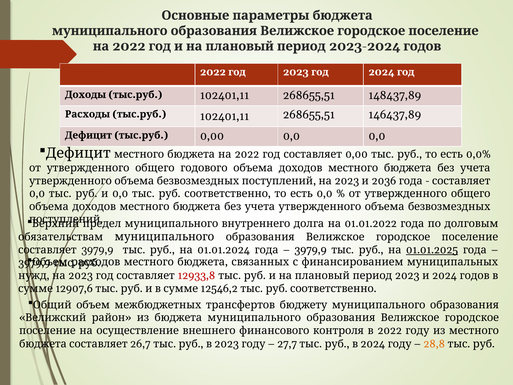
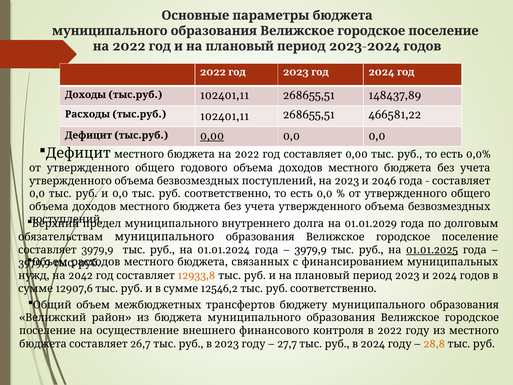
146437,89: 146437,89 -> 466581,22 (395, 115)
0,00 underline: none -> present (212, 136)
2036: 2036 -> 2046 (384, 181)
01.01.2022: 01.01.2022 -> 01.01.2029 (371, 223)
2023: 2023 -> 2042 (81, 275)
12933,8 colour: red -> orange (196, 275)
